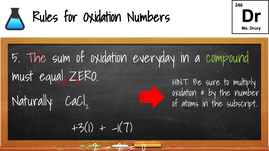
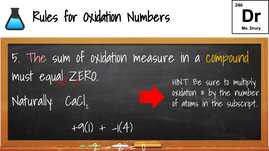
everyday: everyday -> measure (154, 58)
compound colour: light green -> yellow (227, 58)
+3(1: +3(1 -> +9(1 (83, 128)
-1(7: -1(7 -> -1(4 (122, 128)
